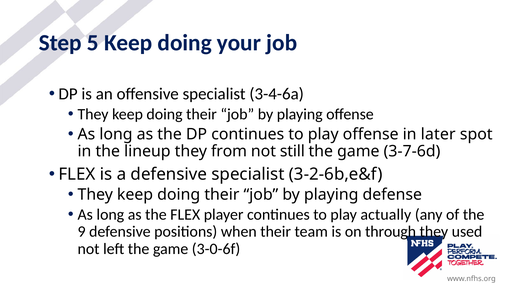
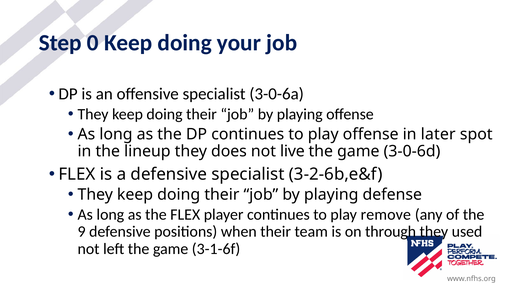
5: 5 -> 0 (93, 43)
3-4-6a: 3-4-6a -> 3-0-6a (277, 94)
from: from -> does (229, 151)
still: still -> live (292, 151)
3-7-6d: 3-7-6d -> 3-0-6d (412, 151)
actually: actually -> remove (386, 214)
3-0-6f: 3-0-6f -> 3-1-6f (216, 249)
